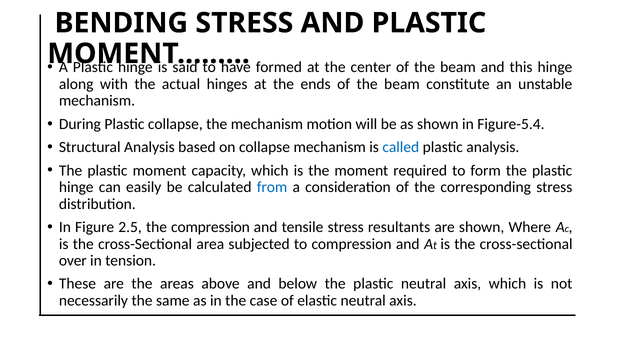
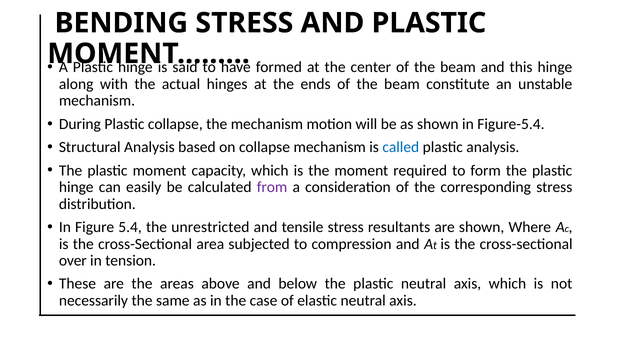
from colour: blue -> purple (272, 187)
2.5: 2.5 -> 5.4 (130, 227)
the compression: compression -> unrestricted (210, 227)
